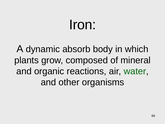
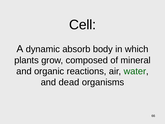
Iron: Iron -> Cell (83, 25)
other: other -> dead (69, 82)
